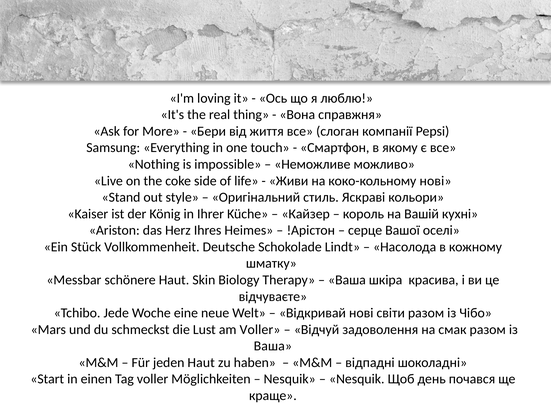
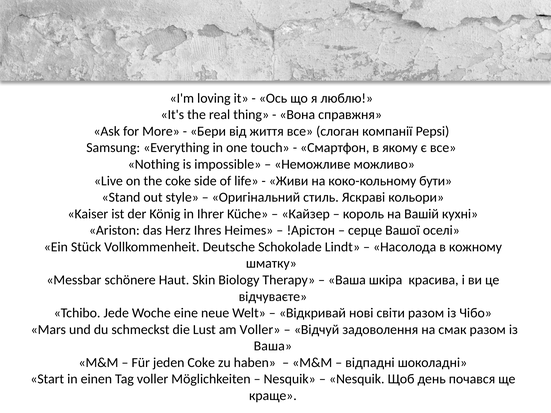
коко-кольному нові: нові -> бути (436, 181)
jeden Haut: Haut -> Coke (201, 363)
